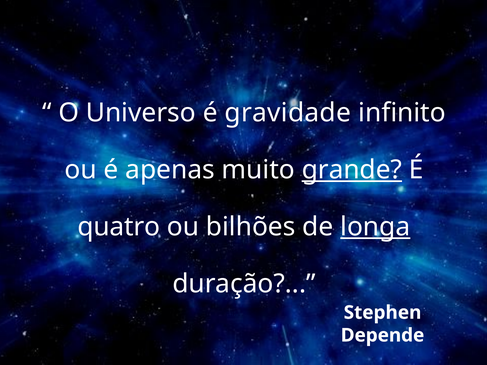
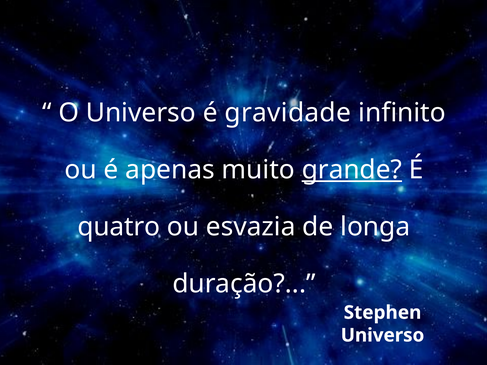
bilhões: bilhões -> esvazia (251, 227)
longa underline: present -> none (375, 227)
Depende: Depende -> Universo (383, 335)
